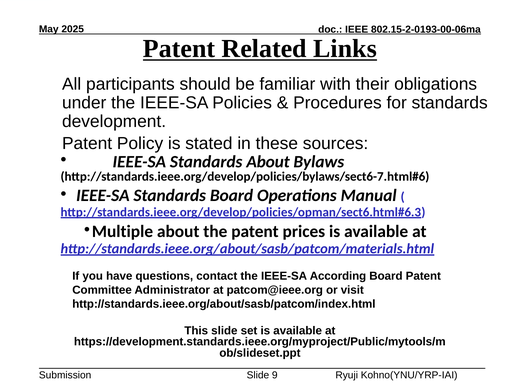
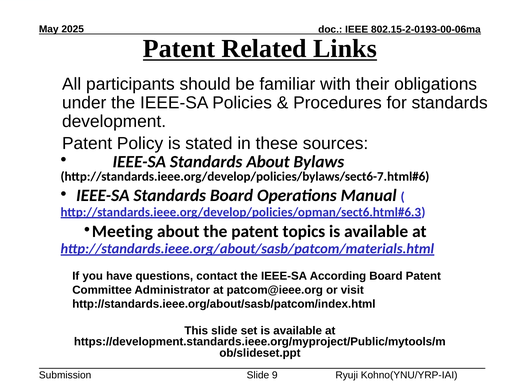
Multiple: Multiple -> Meeting (122, 231)
prices: prices -> topics (304, 231)
